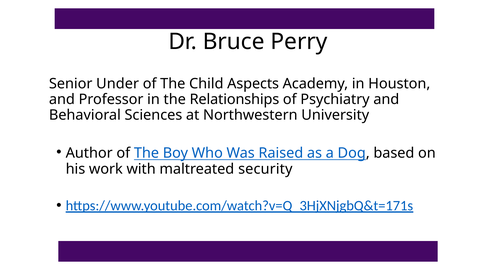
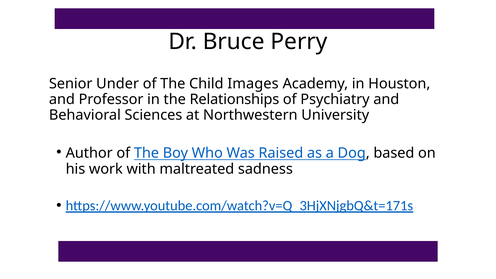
Aspects: Aspects -> Images (253, 84)
security: security -> sadness (265, 169)
